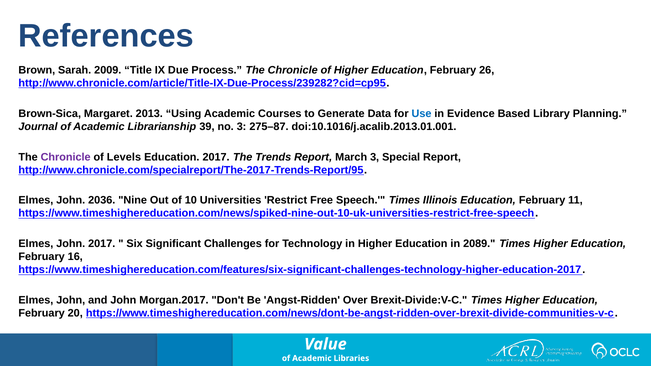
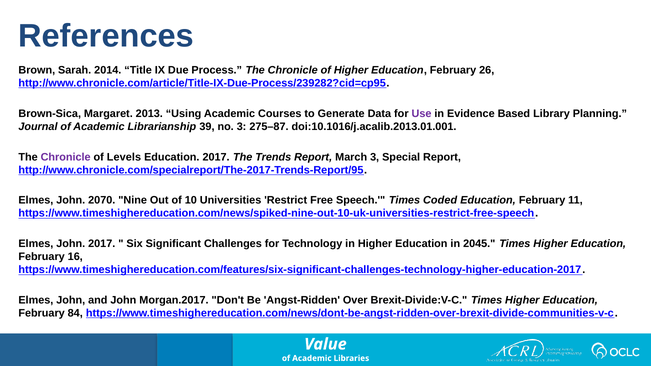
2009: 2009 -> 2014 (108, 70)
Use colour: blue -> purple (421, 114)
2036: 2036 -> 2070 (102, 200)
Illinois: Illinois -> Coded (440, 200)
2089: 2089 -> 2045 (479, 244)
20: 20 -> 84 (75, 313)
